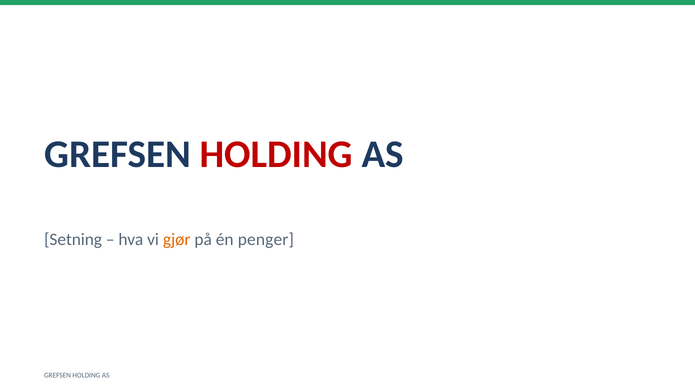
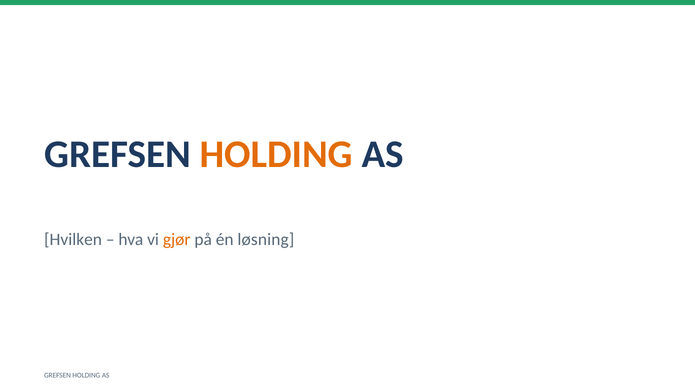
HOLDING colour: red -> orange (276, 154)
Setning: Setning -> Hvilken (73, 239)
penger: penger -> løsning (266, 239)
